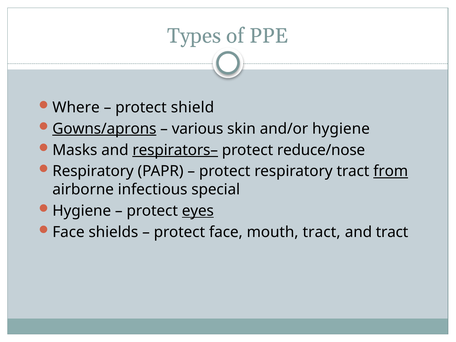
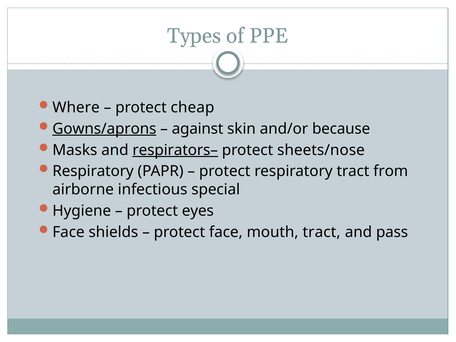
shield: shield -> cheap (193, 107)
various: various -> against (198, 129)
and/or hygiene: hygiene -> because (341, 129)
reduce/nose: reduce/nose -> sheets/nose (321, 150)
from underline: present -> none (391, 171)
eyes underline: present -> none (198, 211)
and tract: tract -> pass (392, 232)
